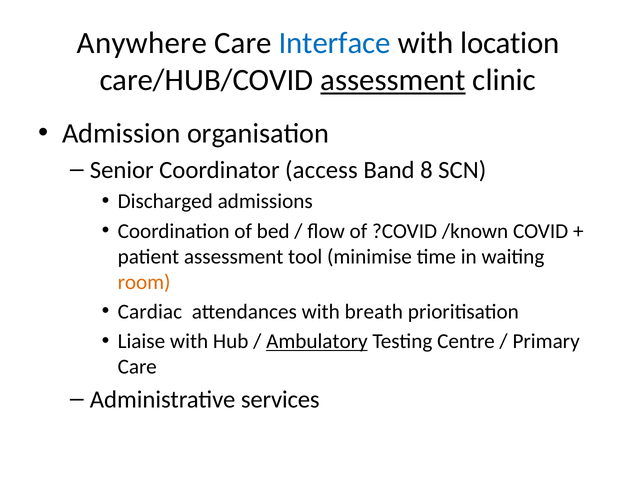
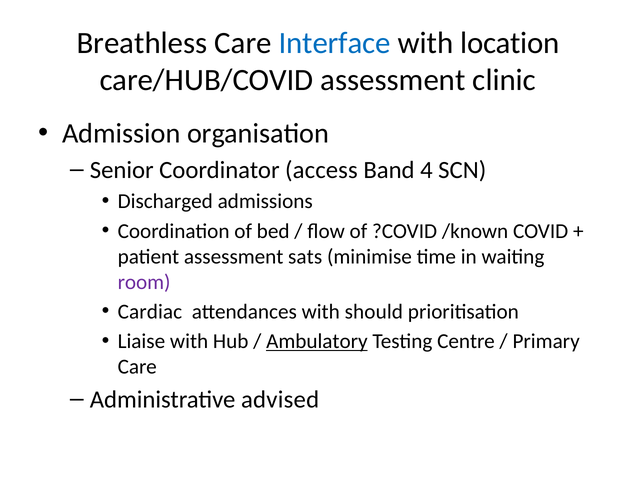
Anywhere: Anywhere -> Breathless (142, 43)
assessment underline: present -> none (393, 80)
8: 8 -> 4 (426, 170)
tool: tool -> sats (305, 257)
room colour: orange -> purple (144, 282)
breath: breath -> should (374, 312)
services: services -> advised (280, 400)
